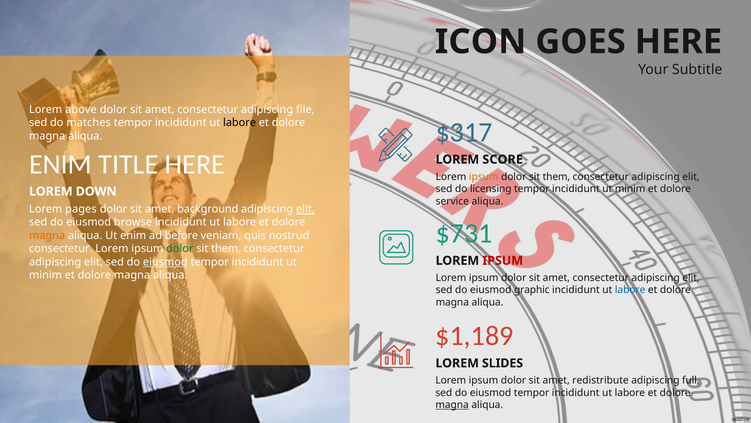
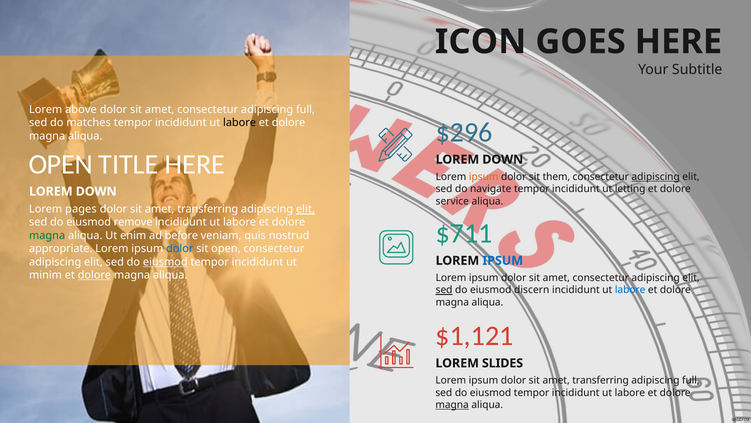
consectetur adipiscing file: file -> full (305, 109)
$317: $317 -> $296 (464, 132)
ENIM: ENIM -> OPEN (61, 164)
SCORE: SCORE -> DOWN (503, 159)
adipiscing underline: none -> present (656, 177)
licensing: licensing -> navigate (491, 189)
minim: minim -> letting (630, 189)
background: background -> transferring (208, 209)
browse: browse -> remove (133, 222)
$731: $731 -> $711 (464, 233)
magna colour: orange -> green (47, 235)
consectetur: consectetur -> appropriate (61, 248)
dolor colour: green -> blue (180, 248)
them: them -> open (226, 248)
IPSUM colour: red -> blue (503, 260)
dolore underline: none -> present (94, 275)
sed underline: none -> present (444, 290)
graphic: graphic -> discern (532, 290)
$1,189: $1,189 -> $1,121 (475, 336)
redistribute: redistribute -> transferring (601, 380)
